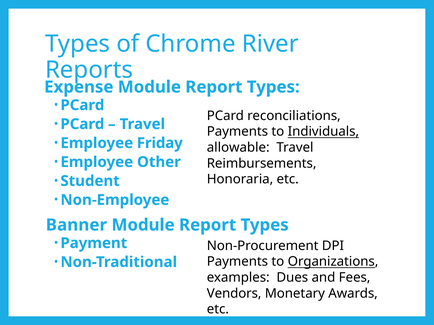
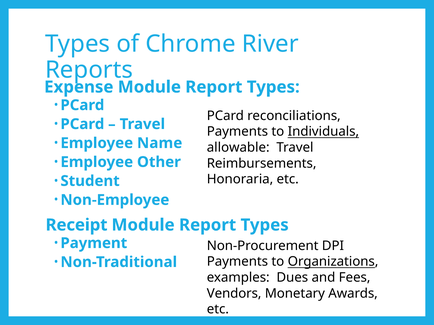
Friday: Friday -> Name (160, 143)
Banner: Banner -> Receipt (77, 225)
